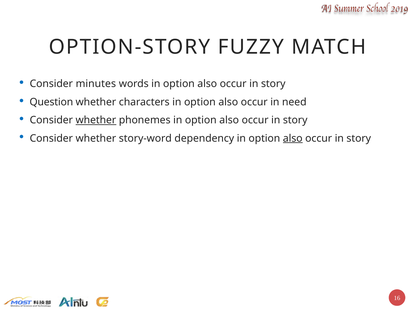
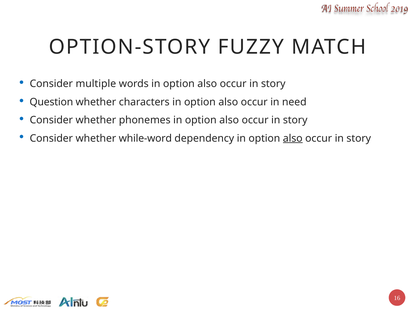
minutes: minutes -> multiple (96, 84)
whether underline: present -> none (96, 120)
story-word: story-word -> while-word (145, 139)
